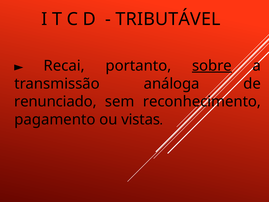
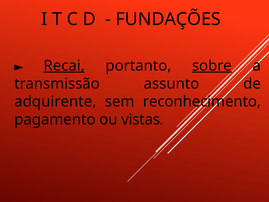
TRIBUTÁVEL: TRIBUTÁVEL -> FUNDAÇÕES (168, 19)
Recai underline: none -> present (64, 66)
análoga: análoga -> assunto (172, 84)
renunciado: renunciado -> adquirente (55, 101)
